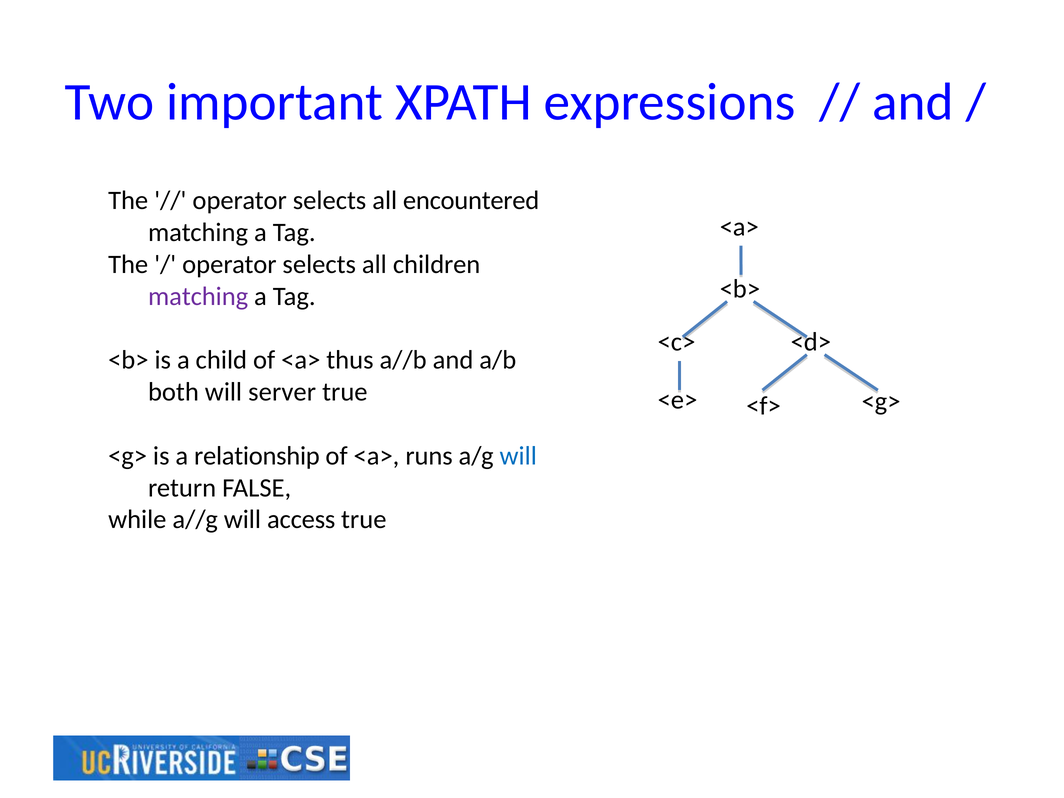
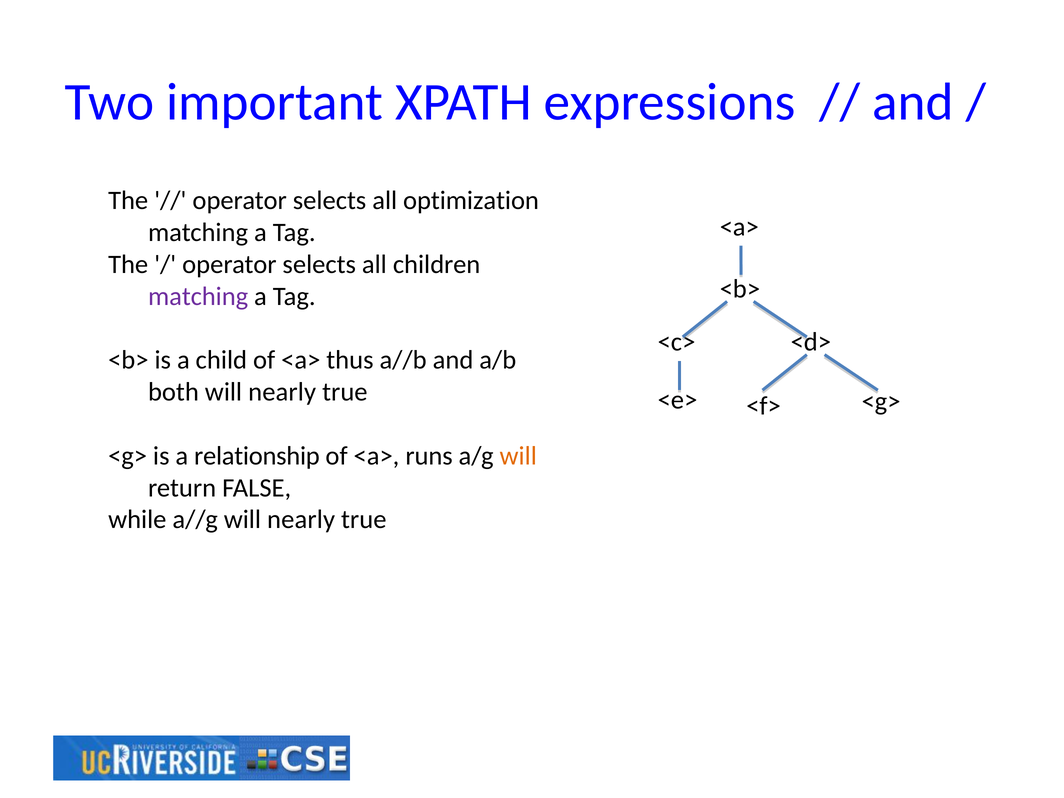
encountered: encountered -> optimization (471, 200)
both will server: server -> nearly (282, 392)
will colour: blue -> orange (518, 456)
a//g will access: access -> nearly (301, 520)
